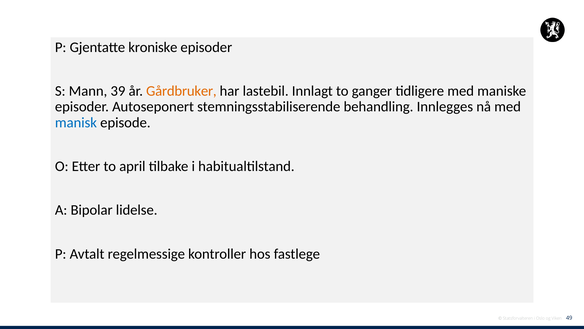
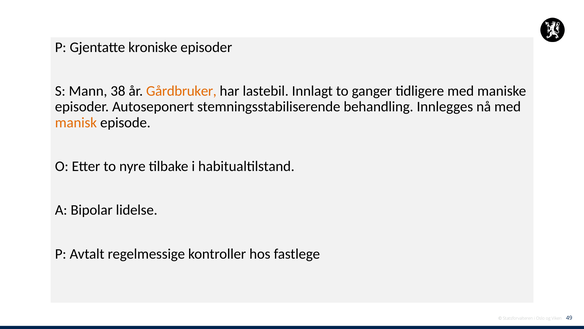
39: 39 -> 38 (118, 91)
manisk colour: blue -> orange (76, 122)
april: april -> nyre (132, 166)
